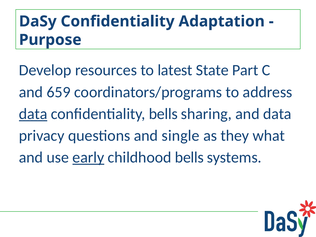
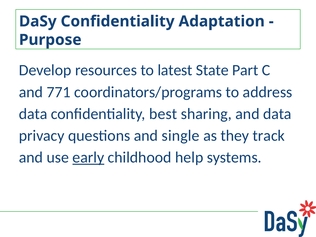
659: 659 -> 771 (59, 92)
data underline: present -> none (33, 114)
confidentiality bells: bells -> best (163, 114)
what: what -> track (269, 136)
childhood bells: bells -> help (189, 157)
